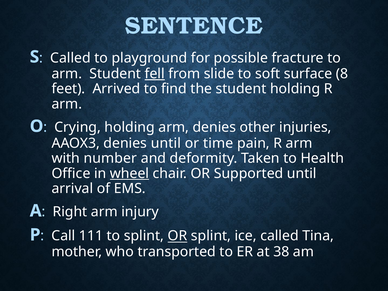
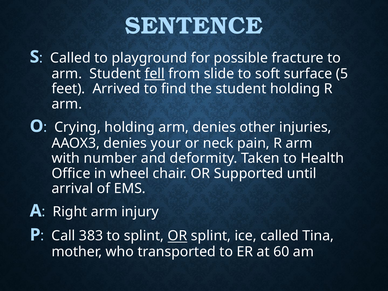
8: 8 -> 5 (342, 74)
denies until: until -> your (166, 143)
time: time -> neck (218, 143)
wheel underline: present -> none (130, 173)
111: 111 -> 383 (91, 236)
38: 38 -> 60 (281, 252)
